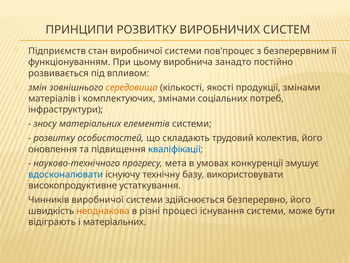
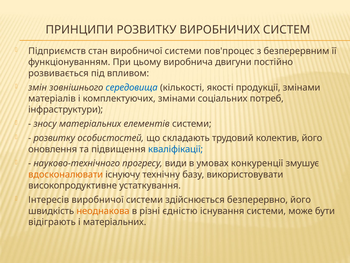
занадто: занадто -> двигуни (233, 62)
середовища colour: orange -> blue (132, 87)
мета: мета -> види (176, 163)
вдосконалювати colour: blue -> orange (66, 174)
Чинників: Чинників -> Інтересів (49, 199)
процесі: процесі -> єдністю (180, 211)
